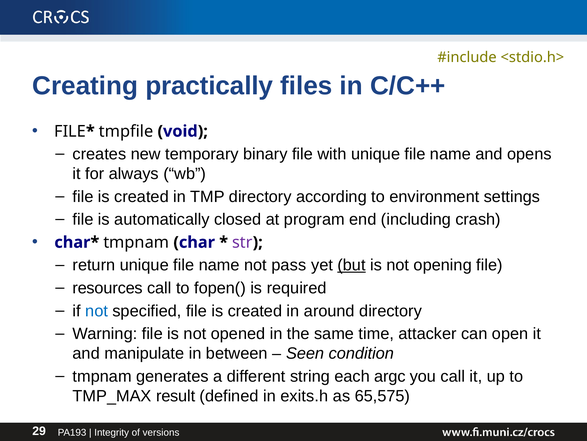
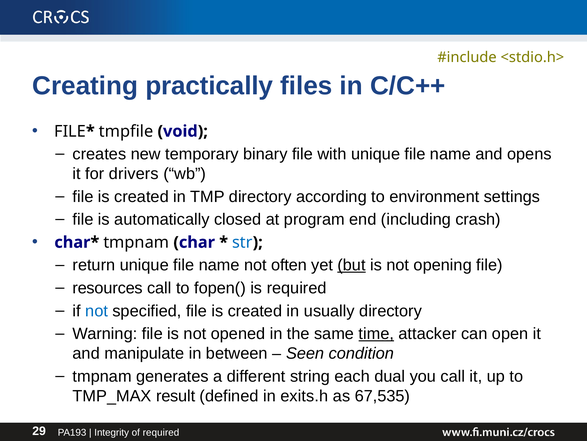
always: always -> drivers (134, 173)
str colour: purple -> blue (242, 242)
pass: pass -> often (289, 265)
around: around -> usually (329, 310)
time underline: none -> present (376, 333)
argc: argc -> dual (390, 376)
65,575: 65,575 -> 67,535 (382, 395)
of versions: versions -> required (161, 432)
